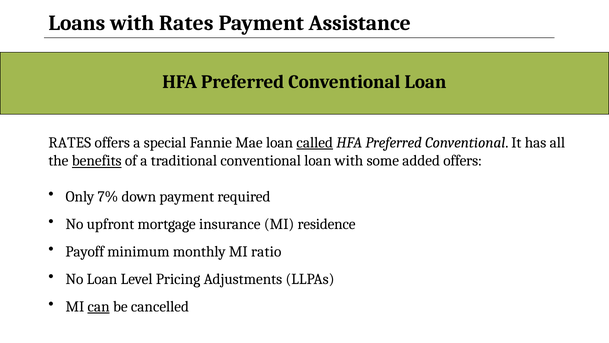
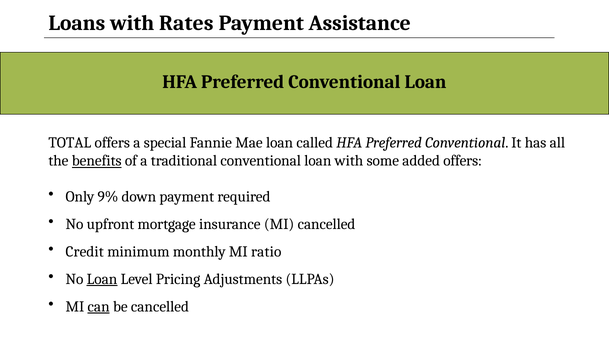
RATES: RATES -> TOTAL (70, 142)
called underline: present -> none (315, 142)
7%: 7% -> 9% (108, 197)
MI residence: residence -> cancelled (327, 224)
Payoff: Payoff -> Credit (85, 251)
Loan underline: none -> present (102, 279)
